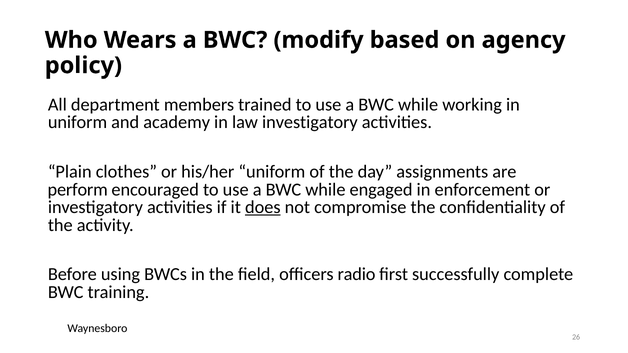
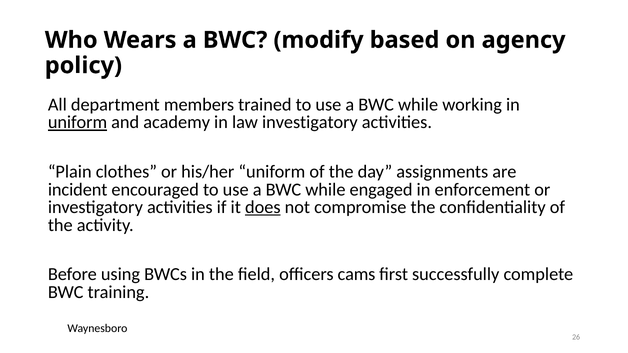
uniform underline: none -> present (78, 122)
perform: perform -> incident (78, 190)
radio: radio -> cams (356, 275)
